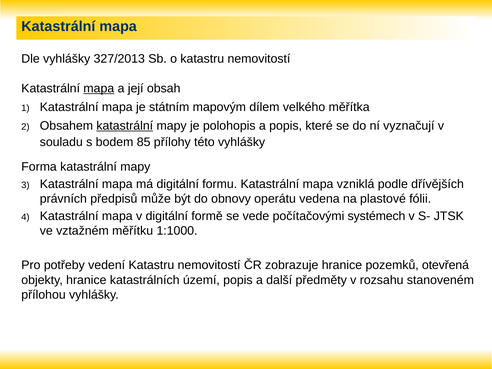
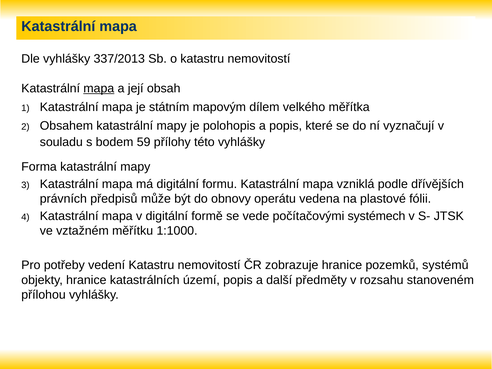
327/2013: 327/2013 -> 337/2013 (119, 59)
katastrální underline: present -> none (125, 126)
85: 85 -> 59 (144, 142)
otevřená: otevřená -> systémů (445, 265)
